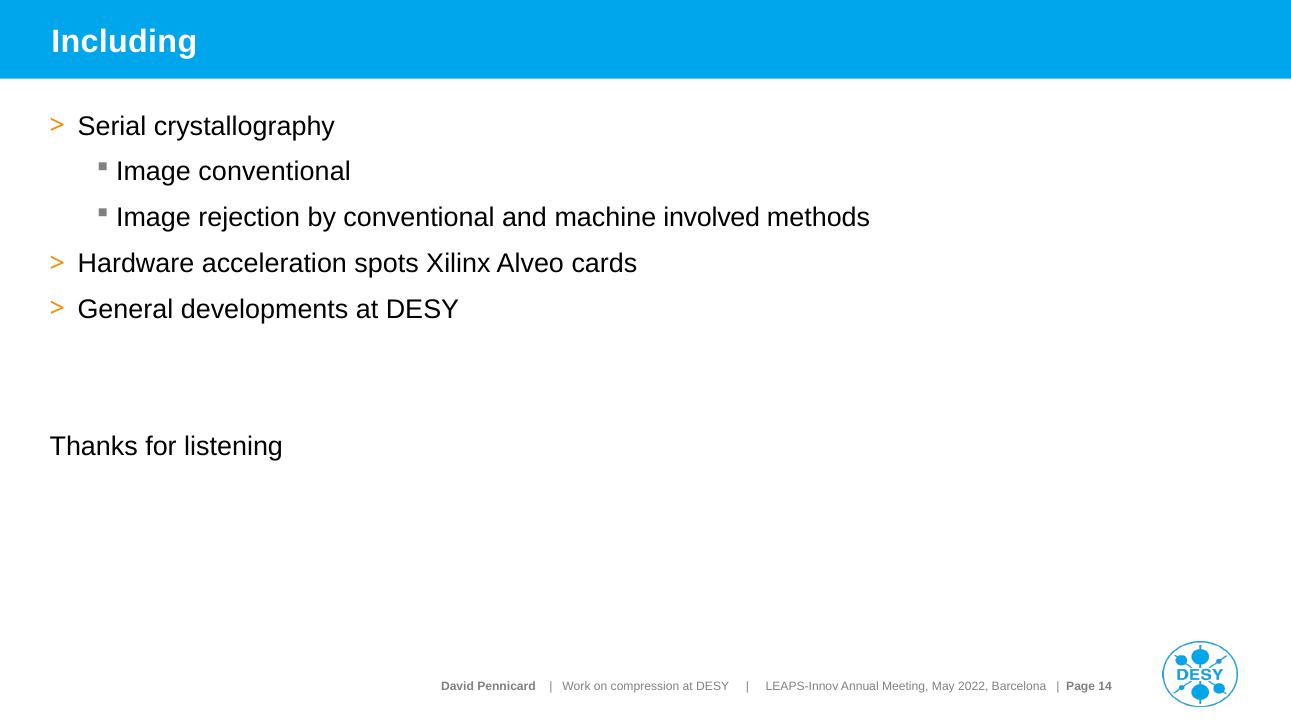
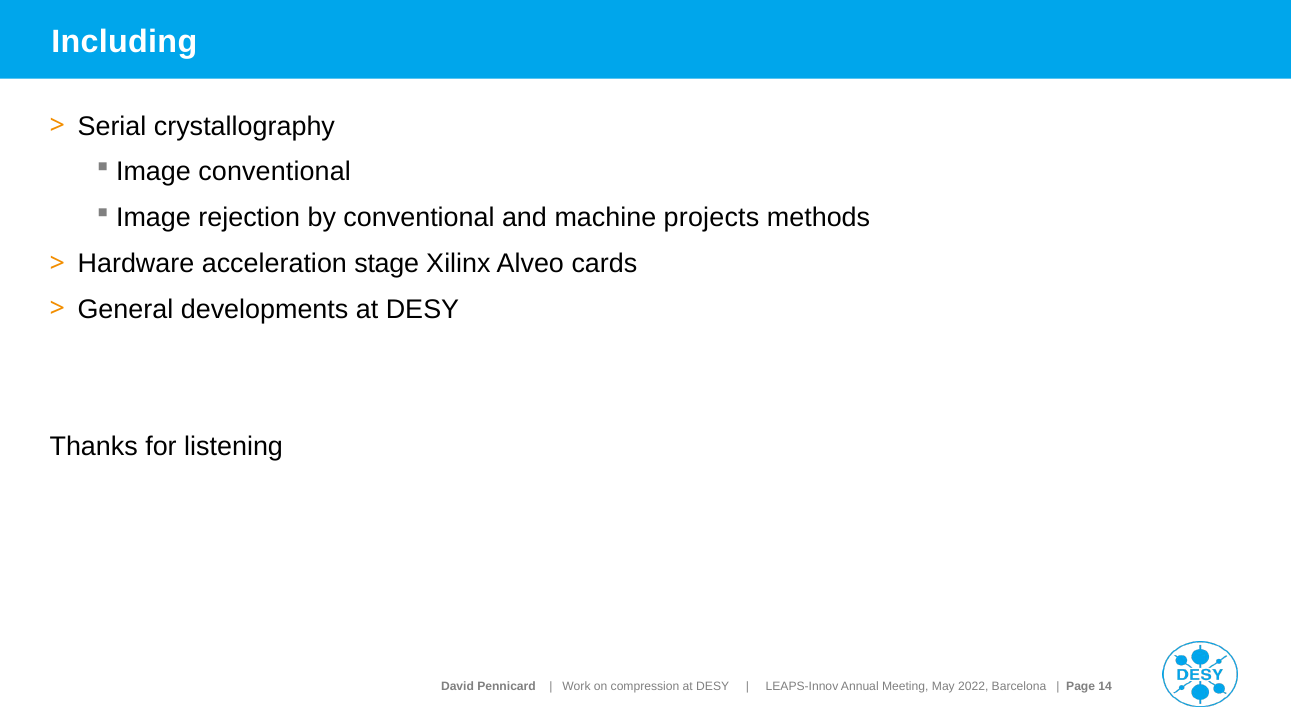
involved: involved -> projects (711, 218)
spots: spots -> stage (387, 264)
